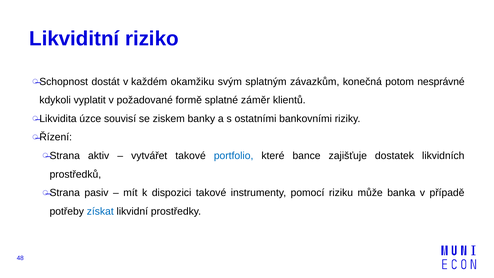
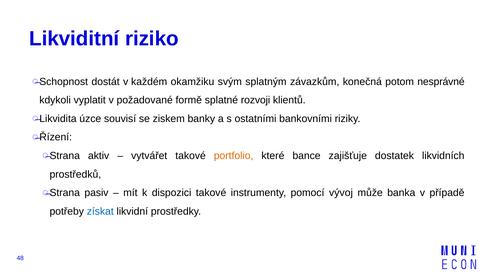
záměr: záměr -> rozvoji (256, 100)
portfolio colour: blue -> orange (234, 156)
riziku: riziku -> vývoj (341, 193)
